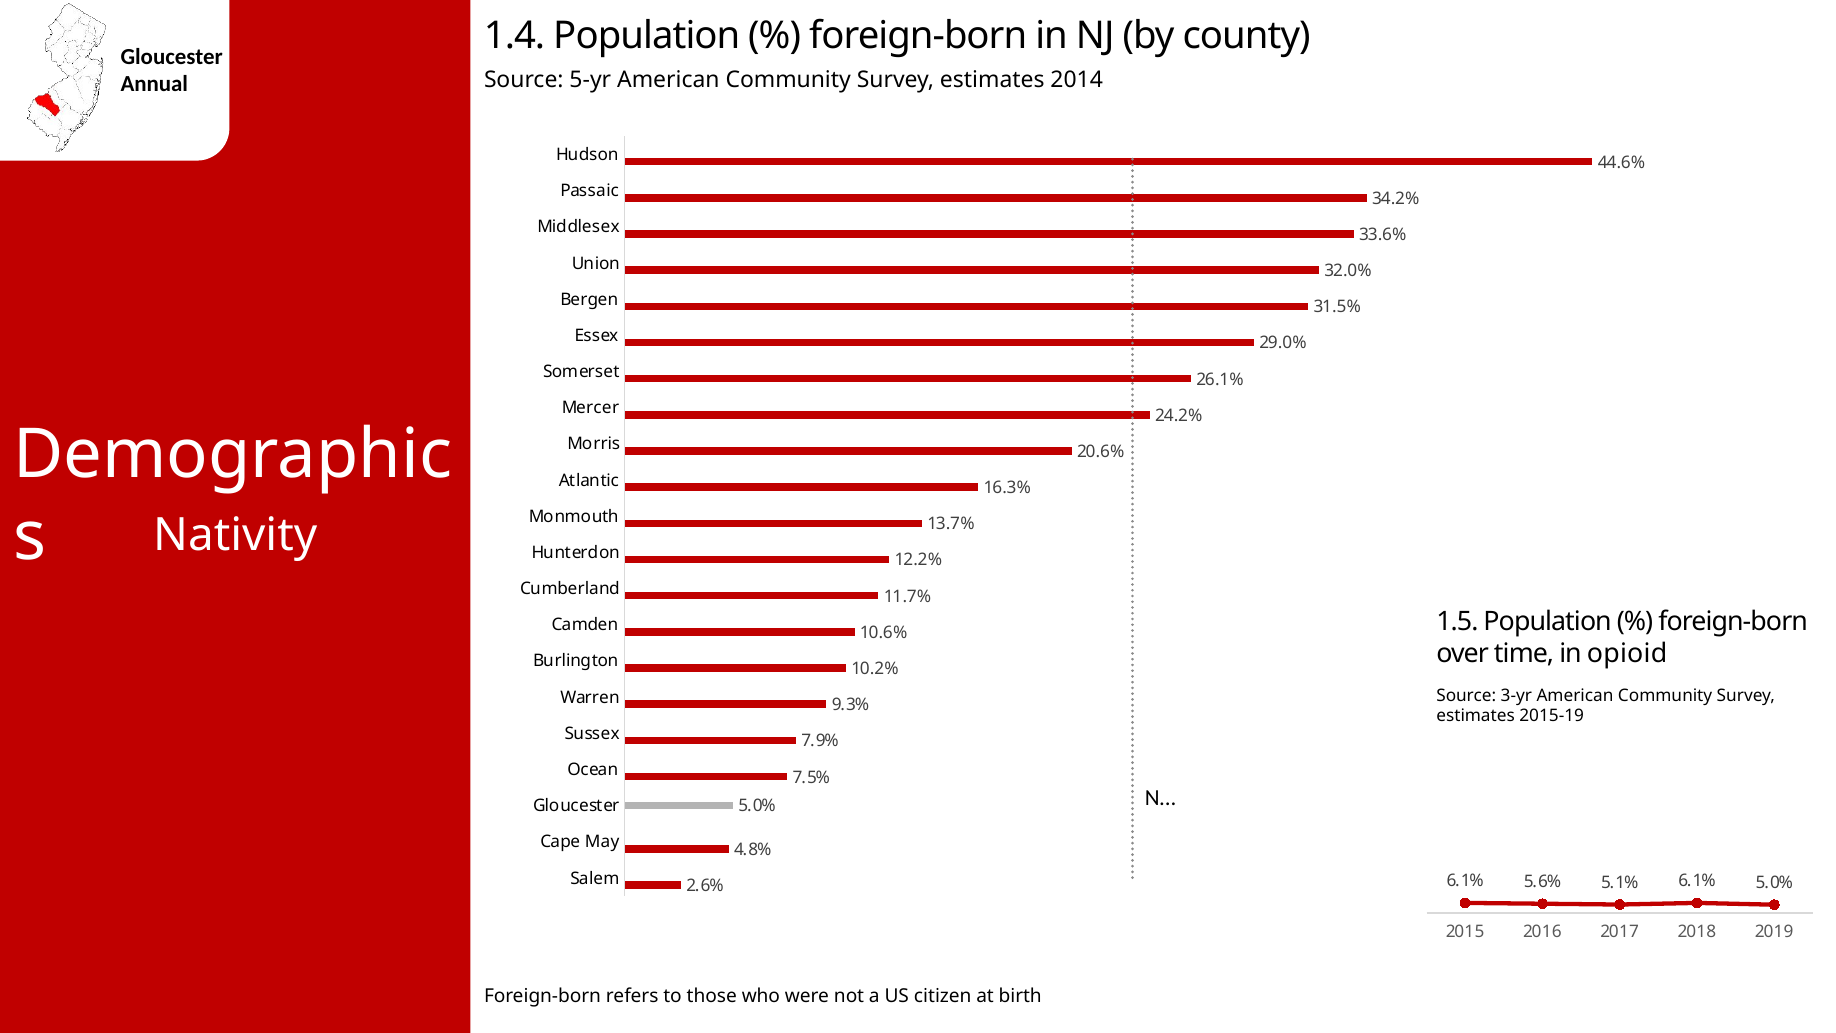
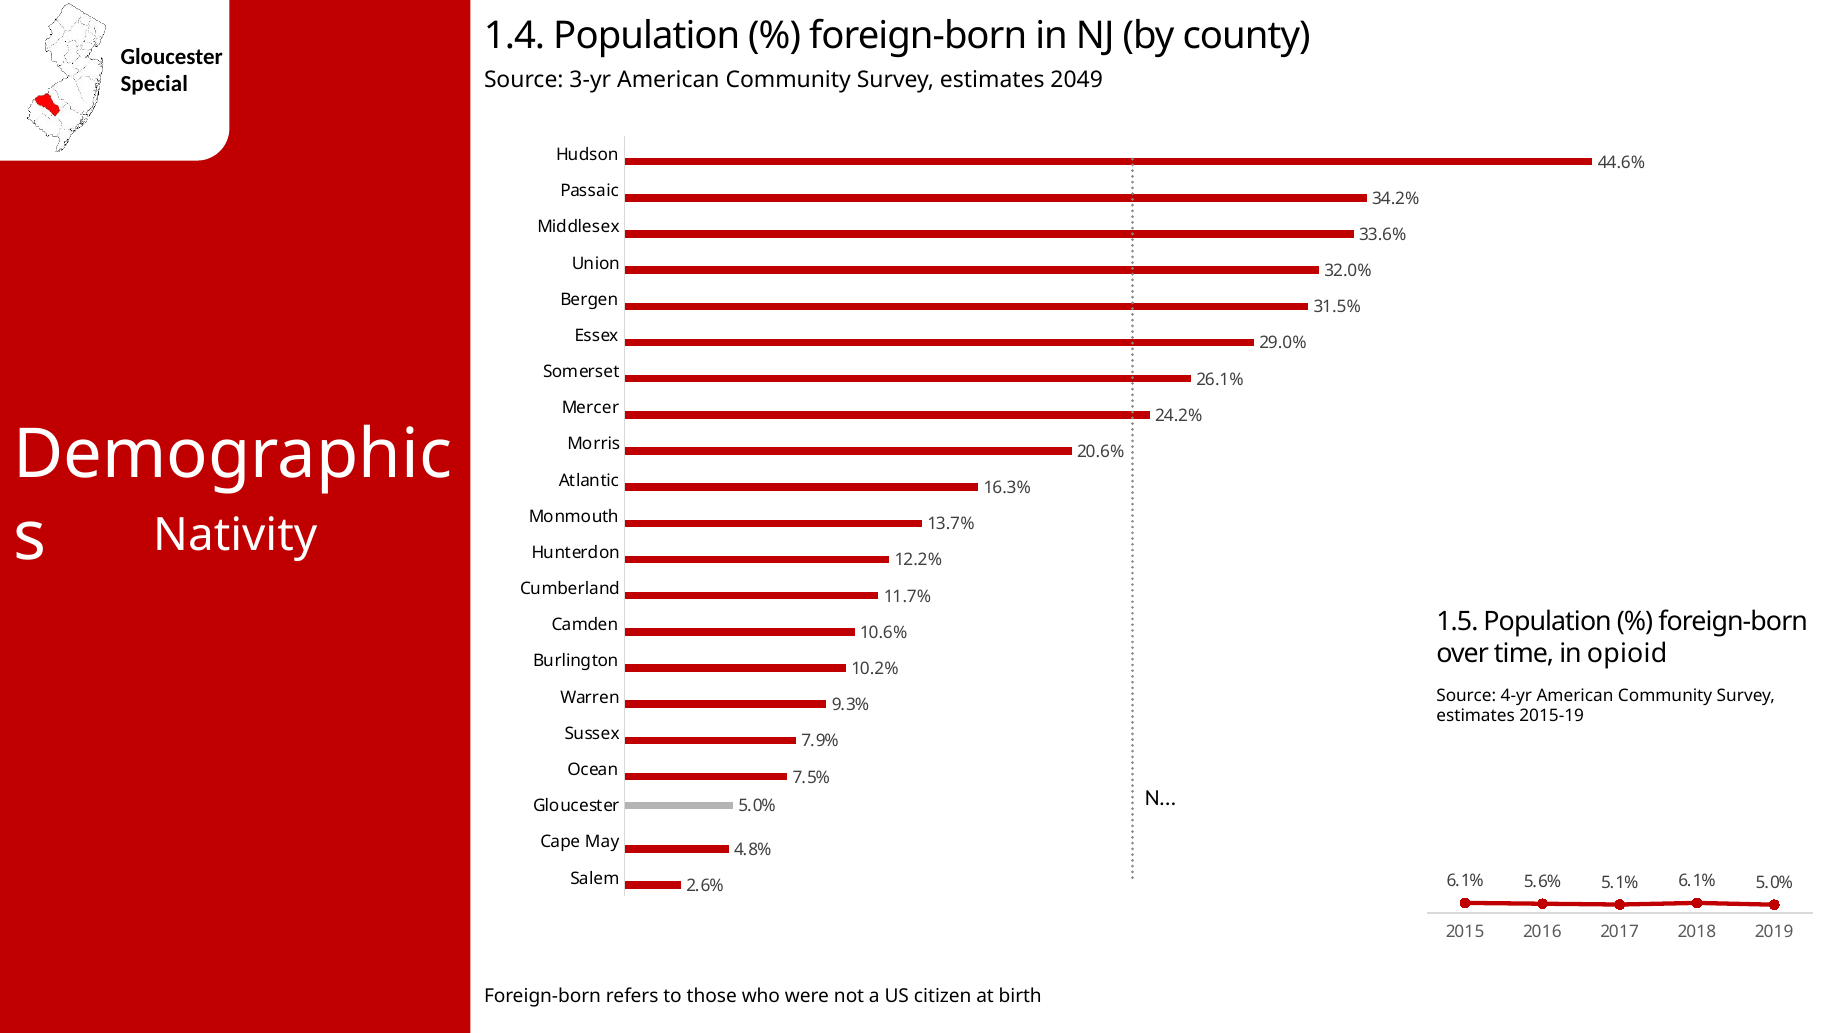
5-yr: 5-yr -> 3-yr (590, 80)
2014: 2014 -> 2049 (1077, 80)
Annual: Annual -> Special (154, 84)
3-yr: 3-yr -> 4-yr (1516, 695)
